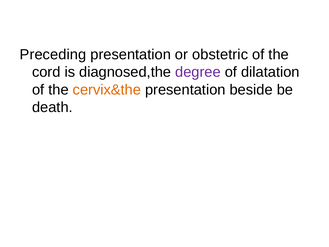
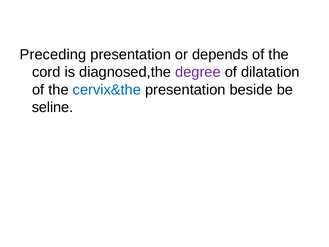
obstetric: obstetric -> depends (220, 55)
cervix&the colour: orange -> blue (107, 90)
death: death -> seline (52, 107)
